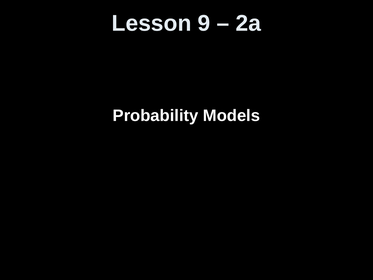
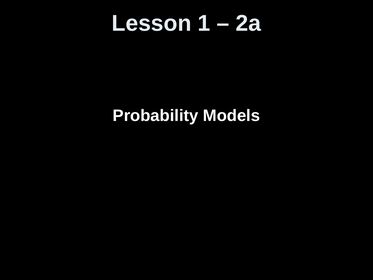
9: 9 -> 1 (204, 23)
